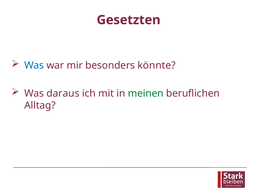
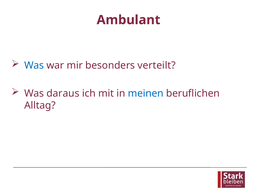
Gesetzten: Gesetzten -> Ambulant (128, 20)
könnte: könnte -> verteilt (157, 66)
meinen colour: green -> blue (146, 94)
